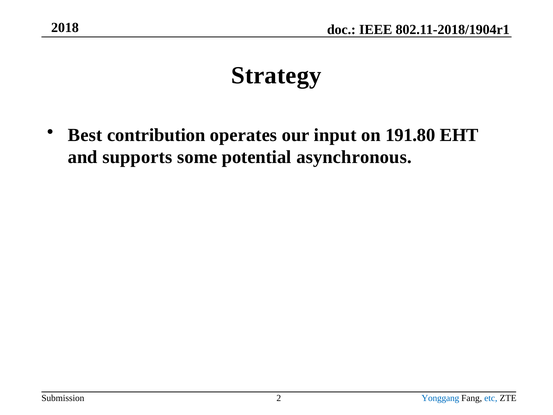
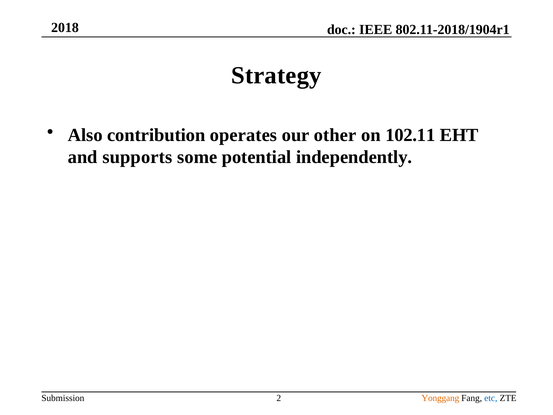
Best: Best -> Also (85, 135)
input: input -> other (335, 135)
191.80: 191.80 -> 102.11 (410, 135)
asynchronous: asynchronous -> independently (354, 157)
Yonggang colour: blue -> orange (440, 398)
